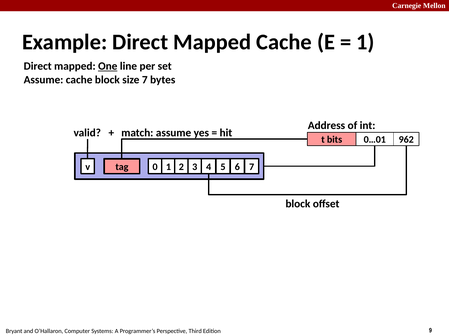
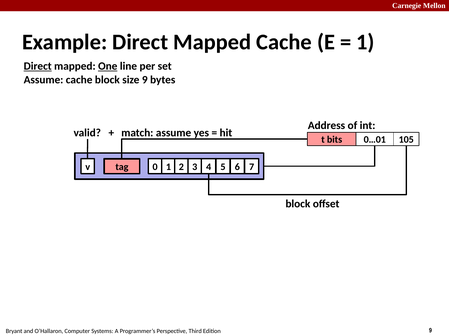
Direct underline: none -> present (38, 66)
size 7: 7 -> 9 (145, 80)
962: 962 -> 105 (406, 140)
